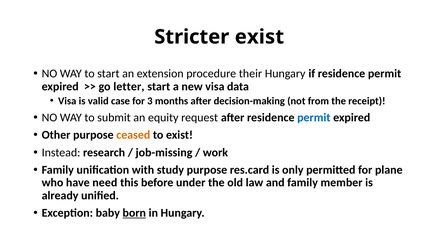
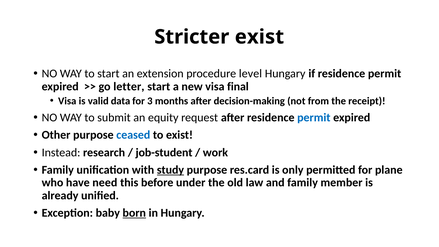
their: their -> level (250, 74)
data: data -> final (238, 87)
case: case -> data (121, 101)
ceased colour: orange -> blue (133, 135)
job-missing: job-missing -> job-student (164, 152)
study underline: none -> present (170, 170)
